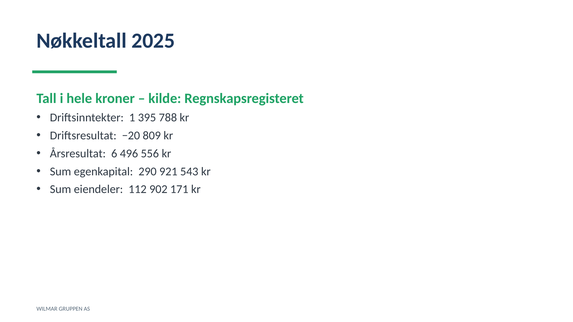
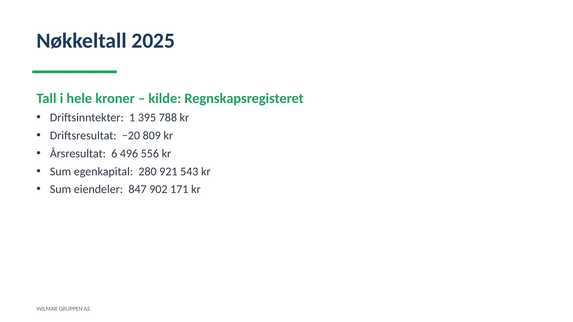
290: 290 -> 280 (148, 172)
112: 112 -> 847 (138, 189)
